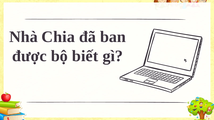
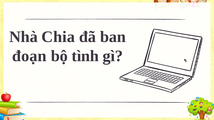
được: được -> đoạn (29, 56)
biết: biết -> tình (85, 56)
